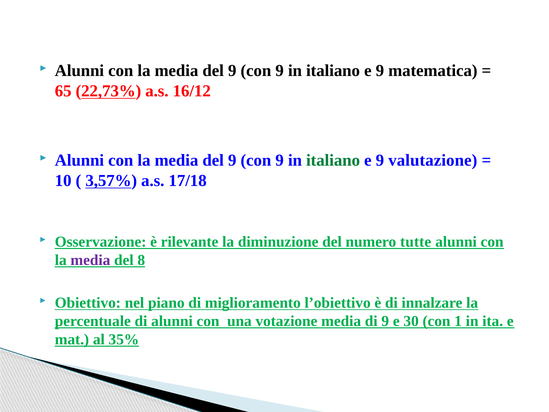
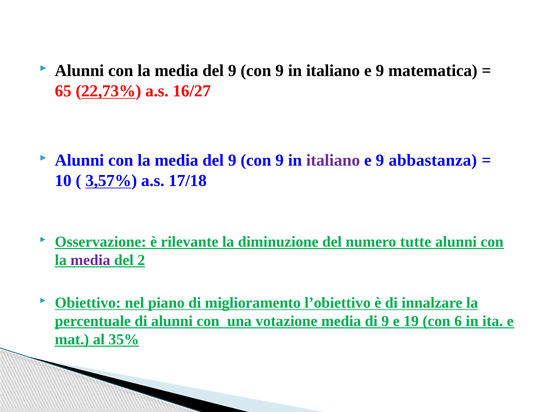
16/12: 16/12 -> 16/27 (192, 91)
italiano colour: green -> purple (333, 160)
valutazione: valutazione -> abbastanza (433, 160)
8: 8 -> 2 (141, 260)
30: 30 -> 19 (411, 321)
1: 1 -> 6 (458, 321)
